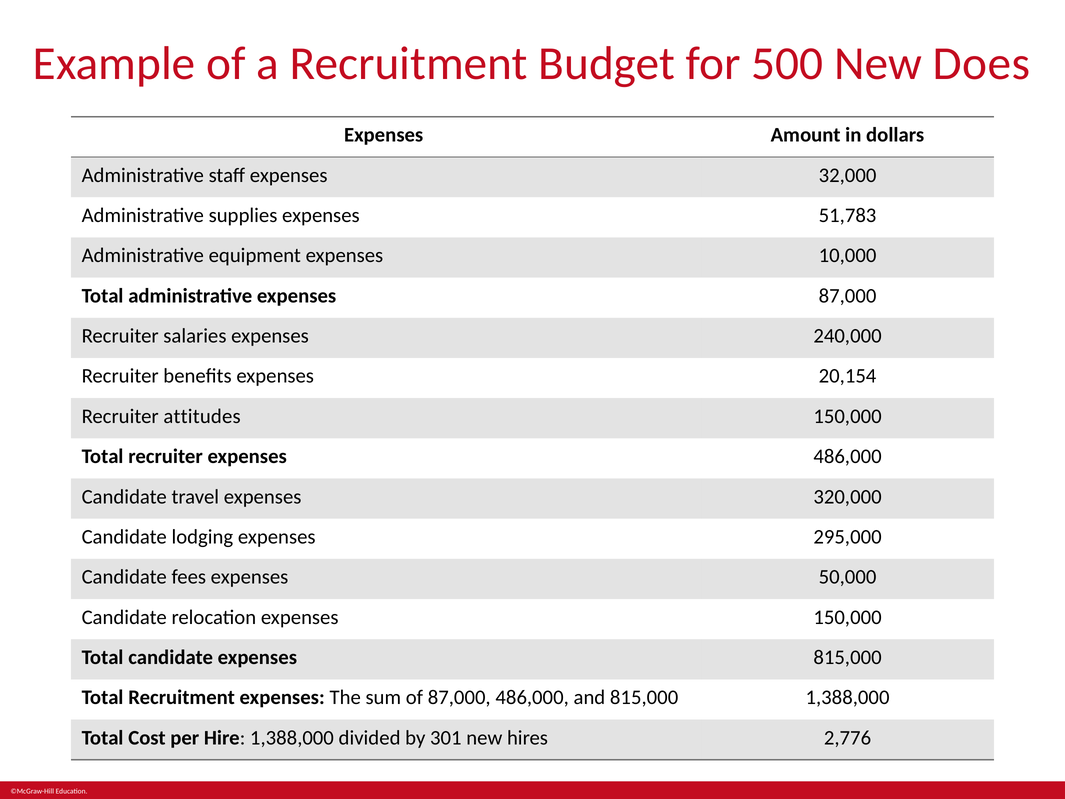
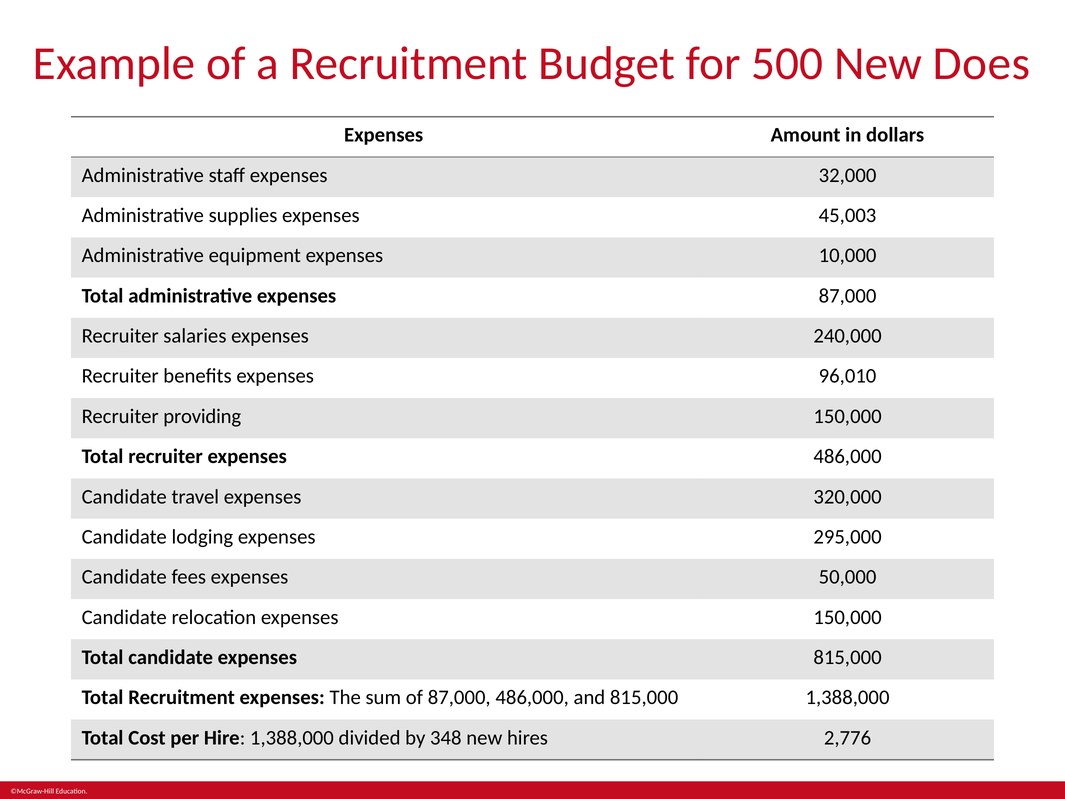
51,783: 51,783 -> 45,003 (848, 215)
20,154: 20,154 -> 96,010 (848, 376)
attitudes: attitudes -> providing (202, 416)
301: 301 -> 348 (446, 738)
